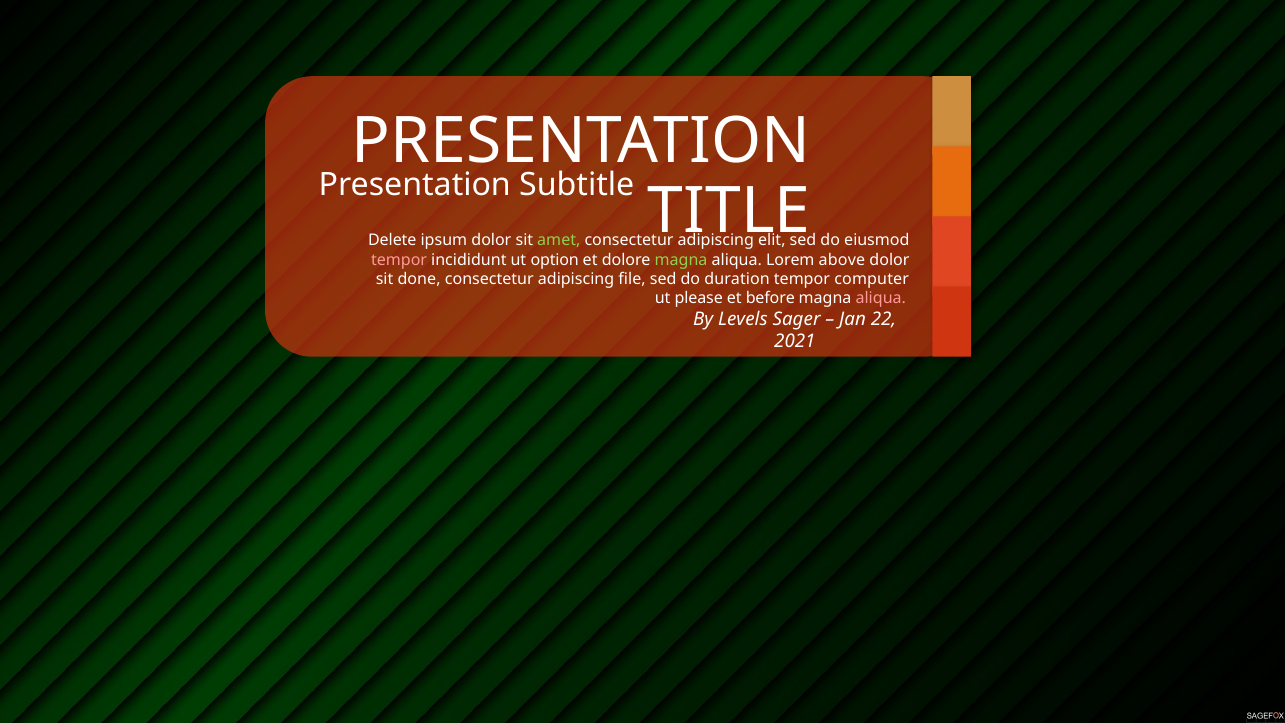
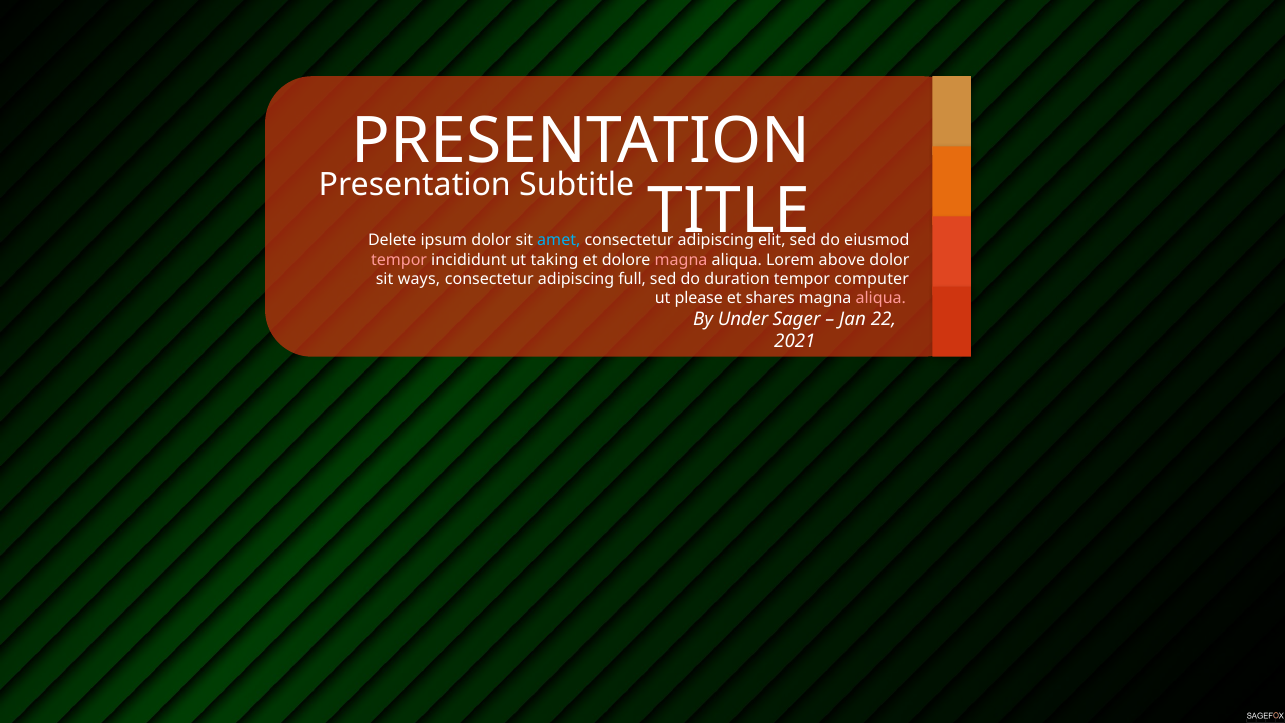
amet colour: light green -> light blue (559, 240)
option: option -> taking (555, 260)
magna colour: light green -> pink (681, 260)
done: done -> ways (419, 279)
file: file -> full (632, 279)
before: before -> shares (770, 298)
Levels: Levels -> Under (743, 319)
